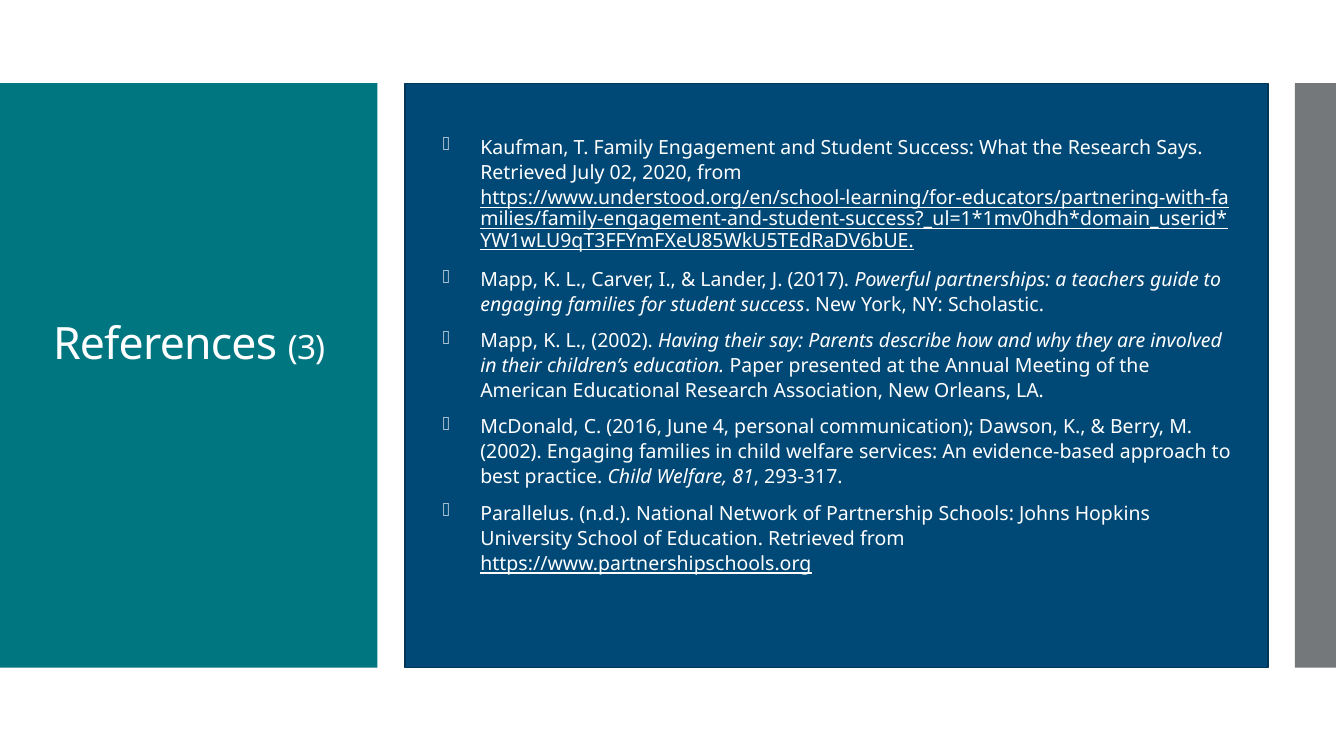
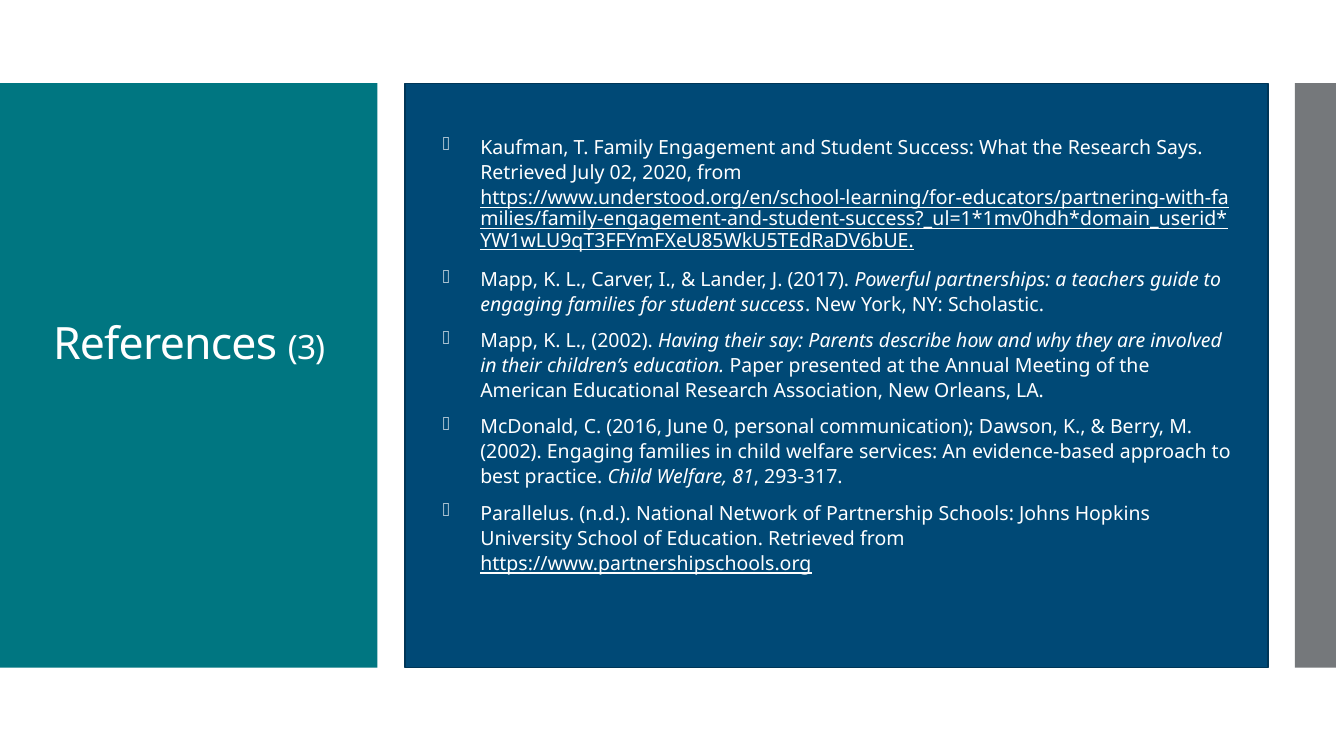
4: 4 -> 0 (721, 427)
